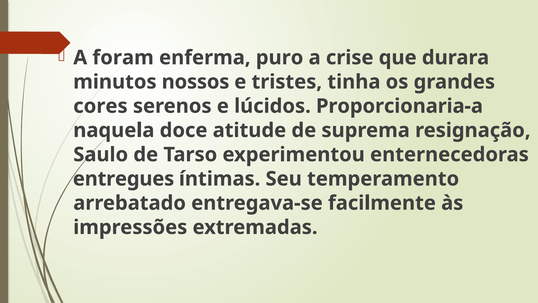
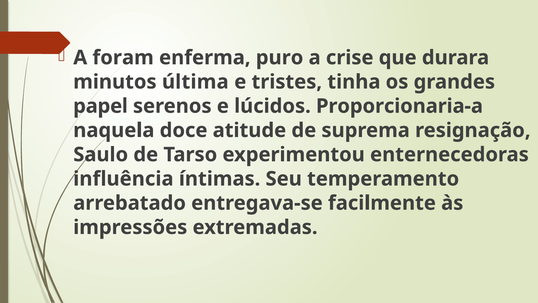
nossos: nossos -> última (195, 82)
cores: cores -> papel (101, 106)
entregues: entregues -> influência (123, 179)
